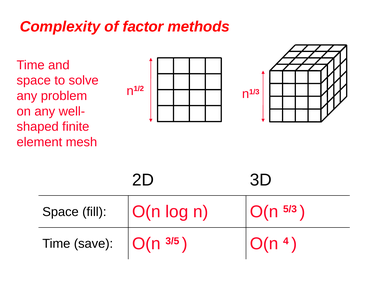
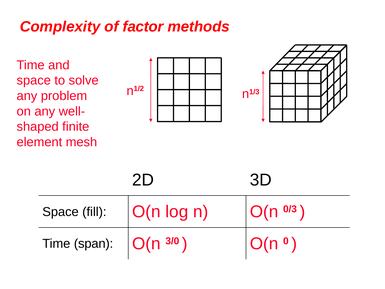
5/3: 5/3 -> 0/3 (290, 209)
save: save -> span (94, 243)
3/5: 3/5 -> 3/0 (172, 241)
4: 4 -> 0 (286, 241)
